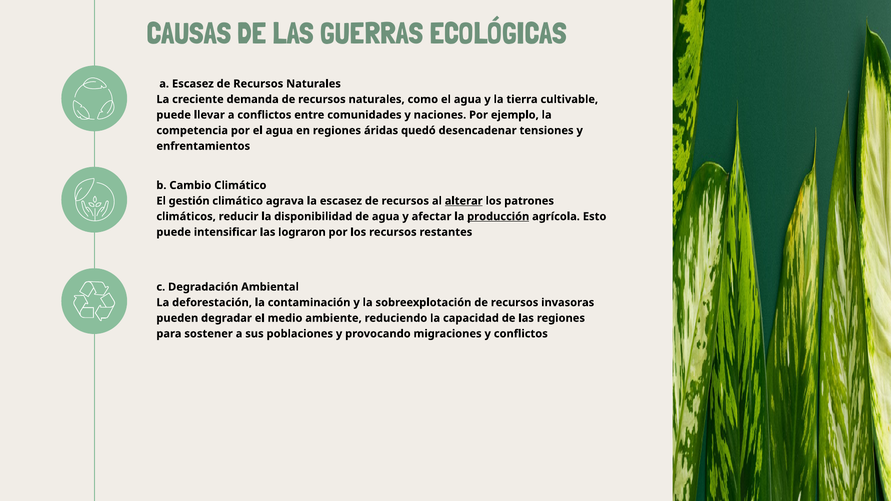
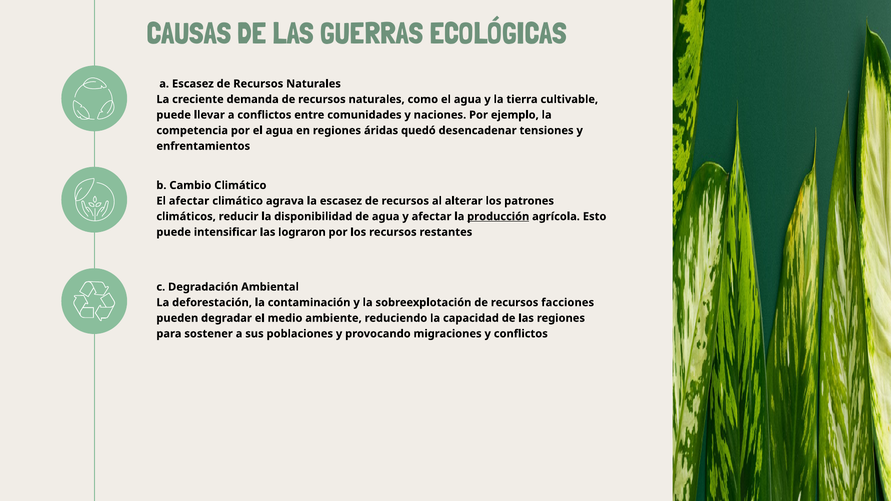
El gestión: gestión -> afectar (189, 201)
alterar underline: present -> none (464, 201)
invasoras: invasoras -> facciones (568, 303)
